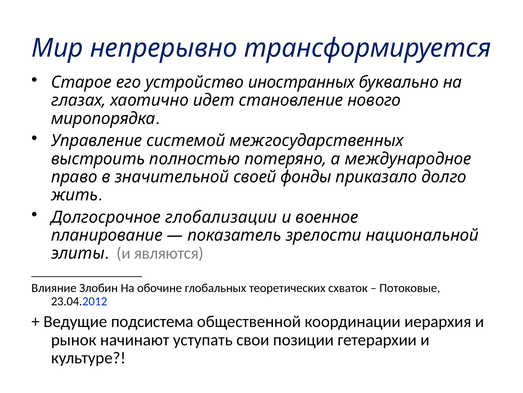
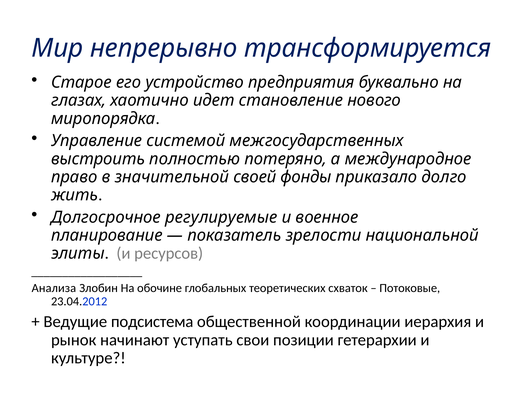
иностранных: иностранных -> предприятия (301, 82)
глобализации: глобализации -> регулируемые (221, 217)
являются: являются -> ресурсов (169, 253)
Влияние: Влияние -> Анализа (54, 287)
